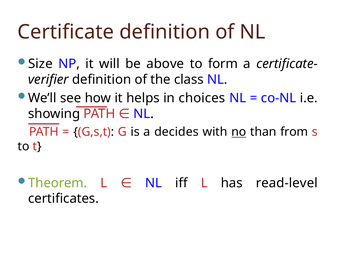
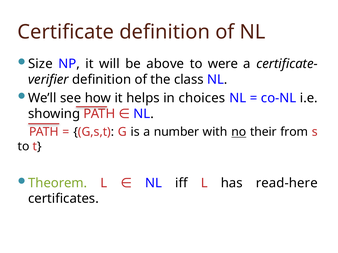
form: form -> were (223, 64)
decides: decides -> number (177, 132)
than: than -> their (263, 132)
read-level: read-level -> read-here (287, 183)
